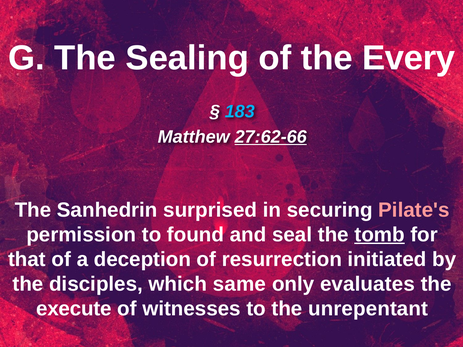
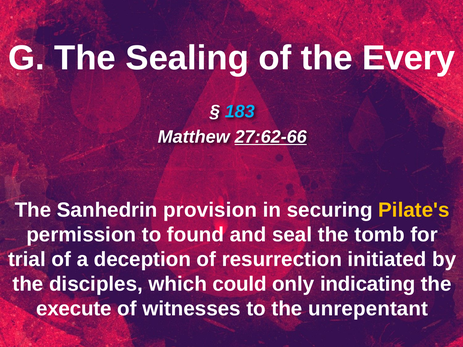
surprised: surprised -> provision (210, 210)
Pilate's colour: pink -> yellow (414, 210)
tomb underline: present -> none (380, 235)
that: that -> trial (27, 259)
same: same -> could (240, 284)
evaluates: evaluates -> indicating (368, 284)
